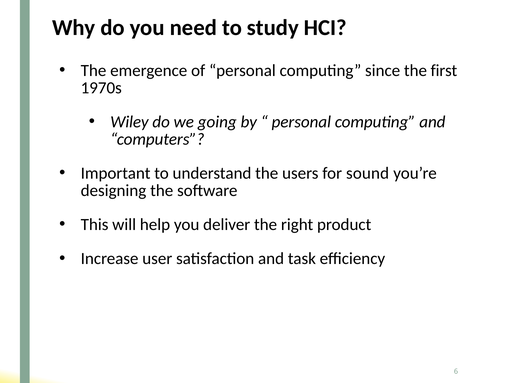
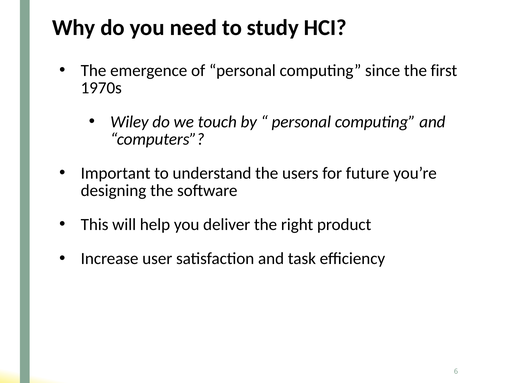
going: going -> touch (217, 122)
sound: sound -> future (368, 173)
